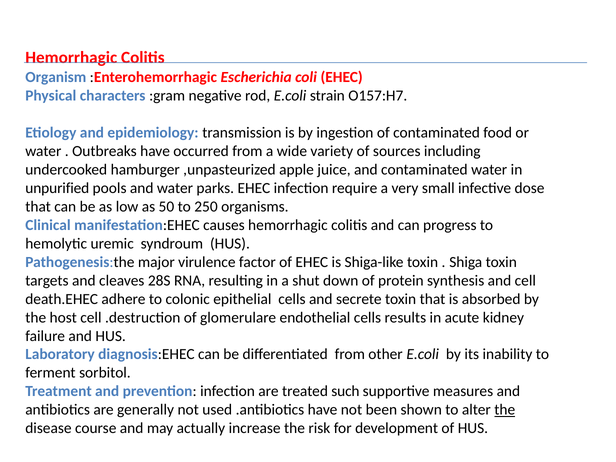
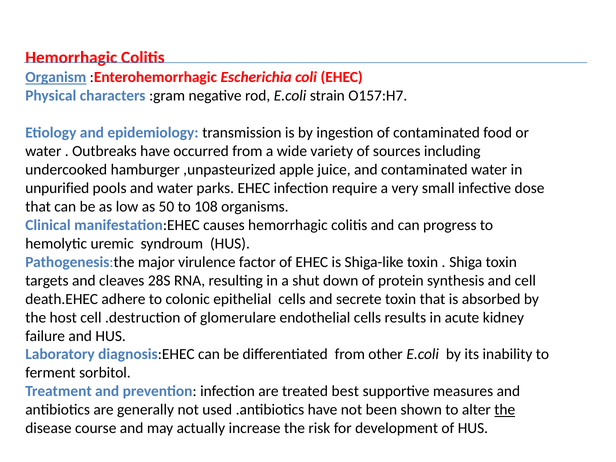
Organism underline: none -> present (56, 77)
250: 250 -> 108 (206, 207)
such: such -> best (345, 391)
